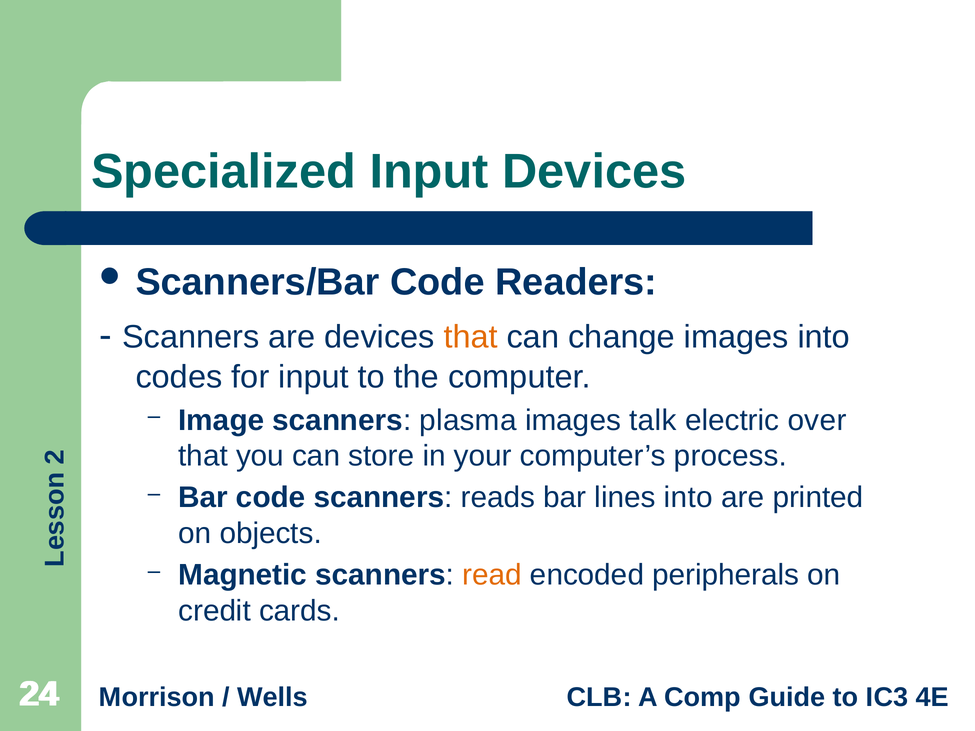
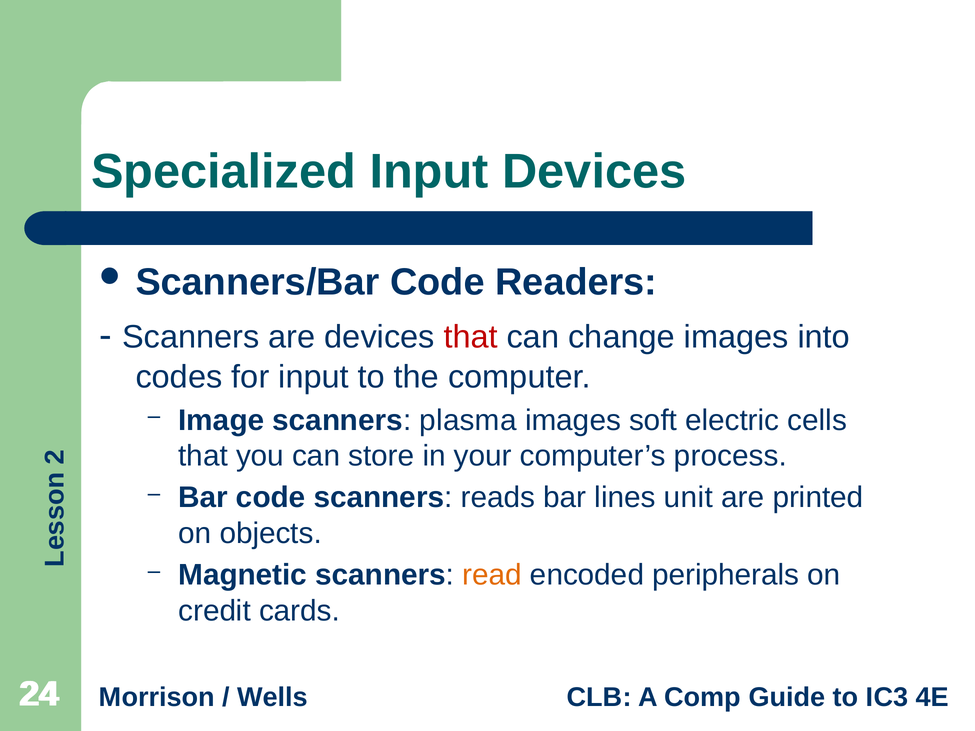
that colour: orange -> red (471, 337)
talk: talk -> soft (653, 420)
over: over -> cells (817, 420)
lines into: into -> unit (688, 498)
